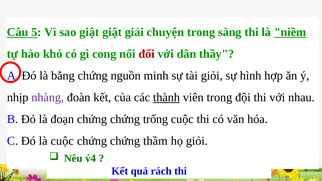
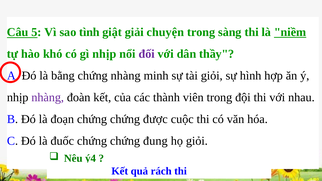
sao giật: giật -> tình (89, 32)
gì cong: cong -> nhịp (104, 54)
đối colour: red -> purple (147, 54)
chứng nguồn: nguồn -> nhàng (126, 76)
thành underline: present -> none (166, 97)
trống: trống -> được (155, 119)
là cuộc: cuộc -> đuốc (62, 141)
thầm: thầm -> đung (155, 141)
